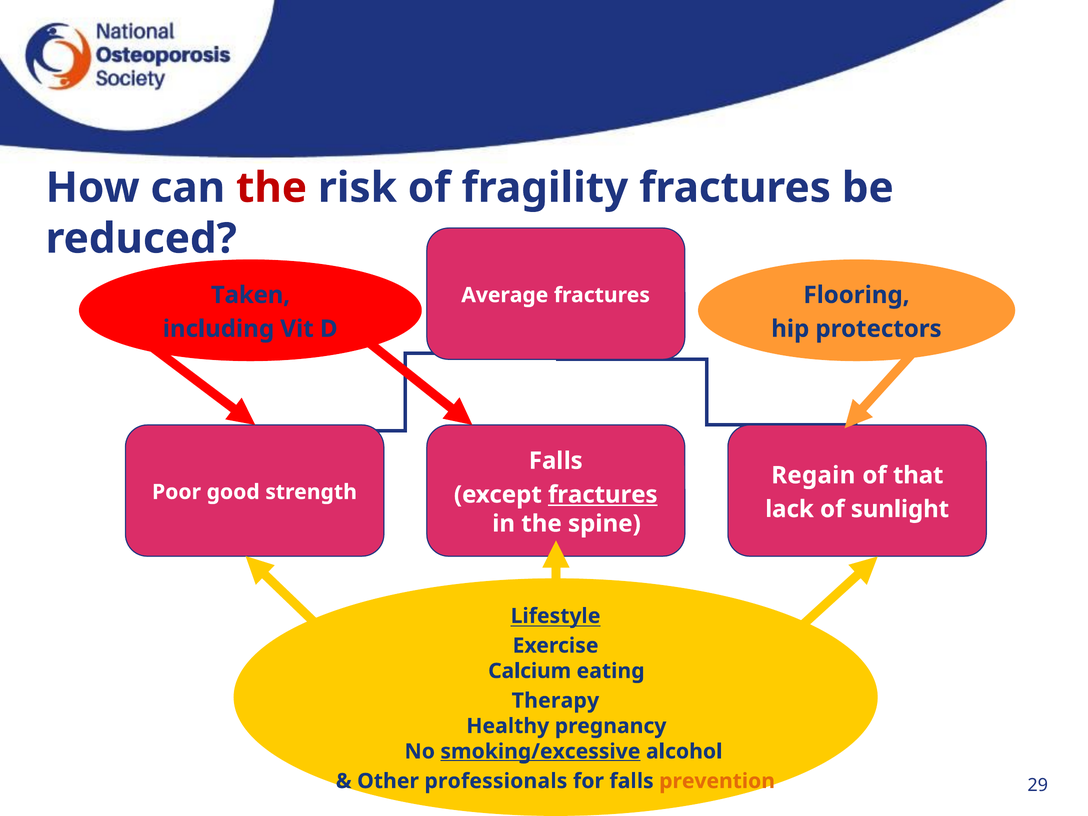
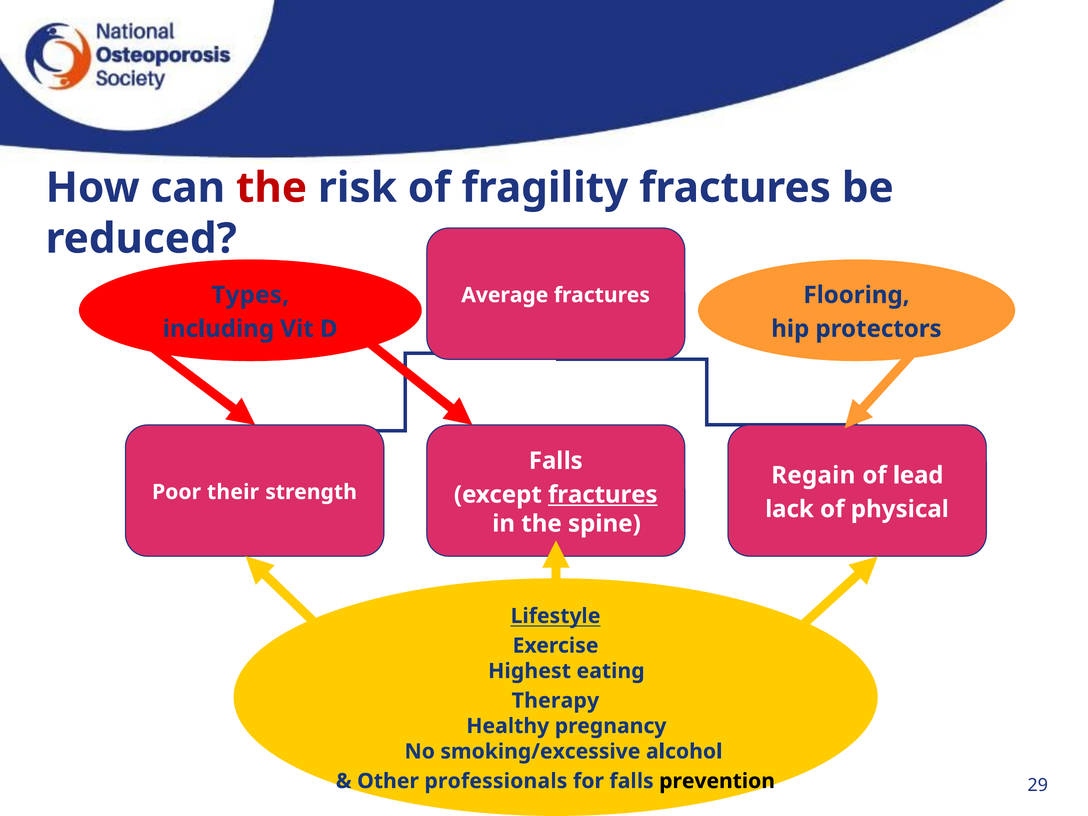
Taken: Taken -> Types (250, 295)
that: that -> lead (918, 475)
good: good -> their (233, 492)
sunlight: sunlight -> physical (900, 509)
Calcium: Calcium -> Highest (530, 671)
smoking/excessive underline: present -> none (540, 751)
prevention colour: orange -> black (717, 781)
